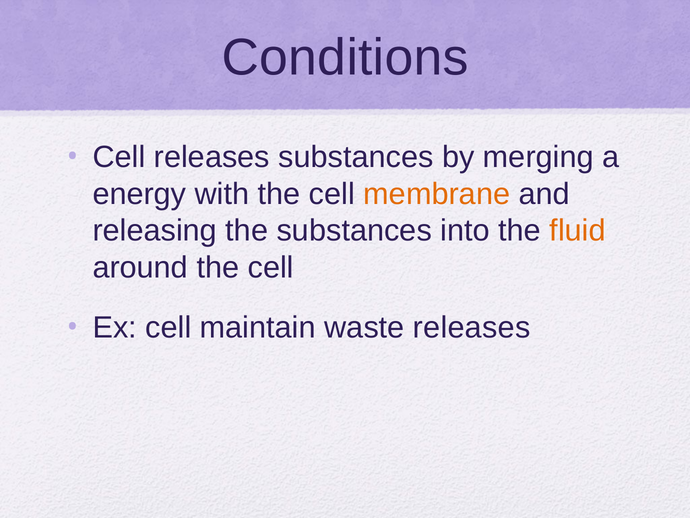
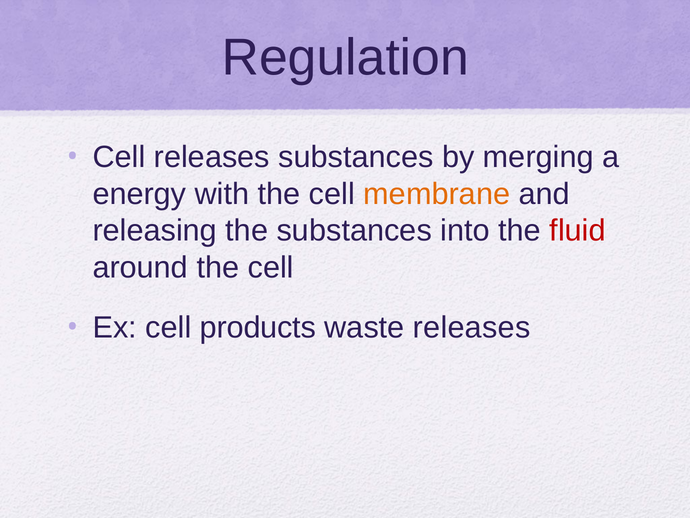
Conditions: Conditions -> Regulation (345, 58)
fluid colour: orange -> red (578, 231)
maintain: maintain -> products (258, 327)
